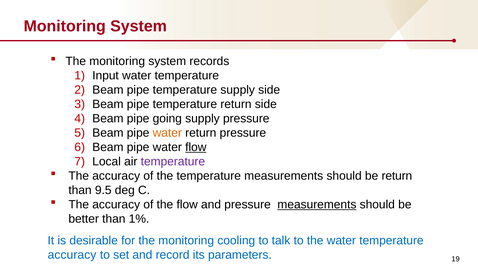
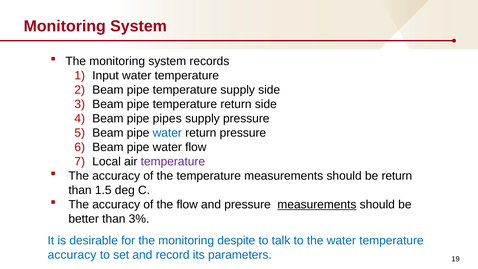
going: going -> pipes (167, 118)
water colour: orange -> blue (167, 133)
flow underline: present -> none (196, 147)
9.5: 9.5 -> 1.5 (103, 190)
1%: 1% -> 3% (139, 219)
cooling: cooling -> despite (236, 240)
